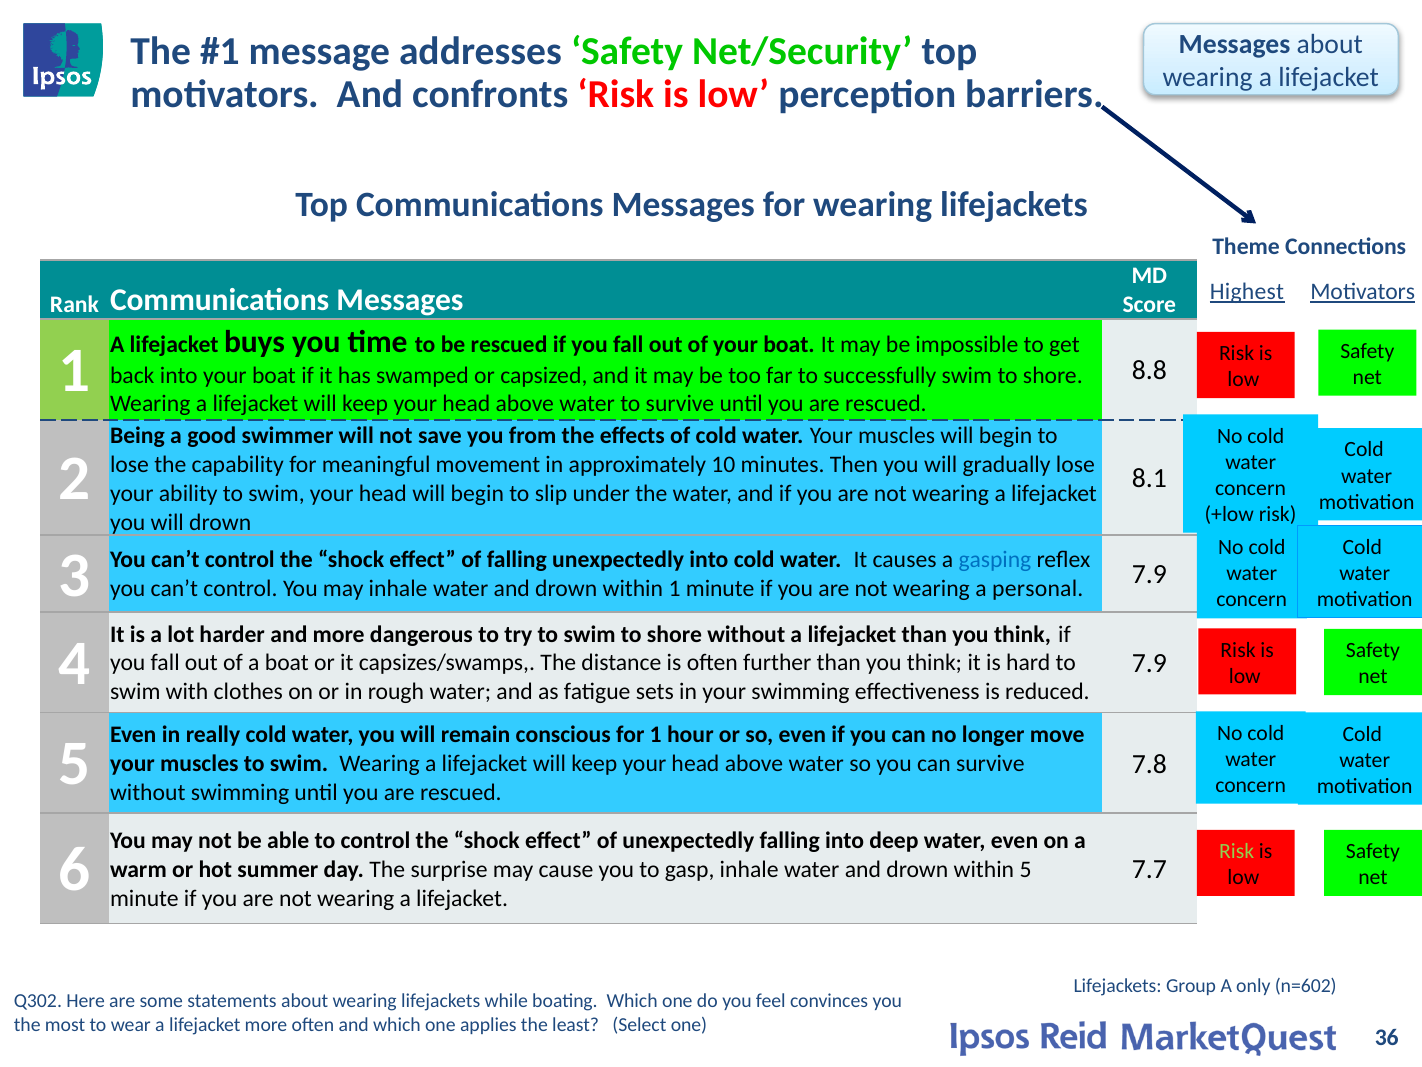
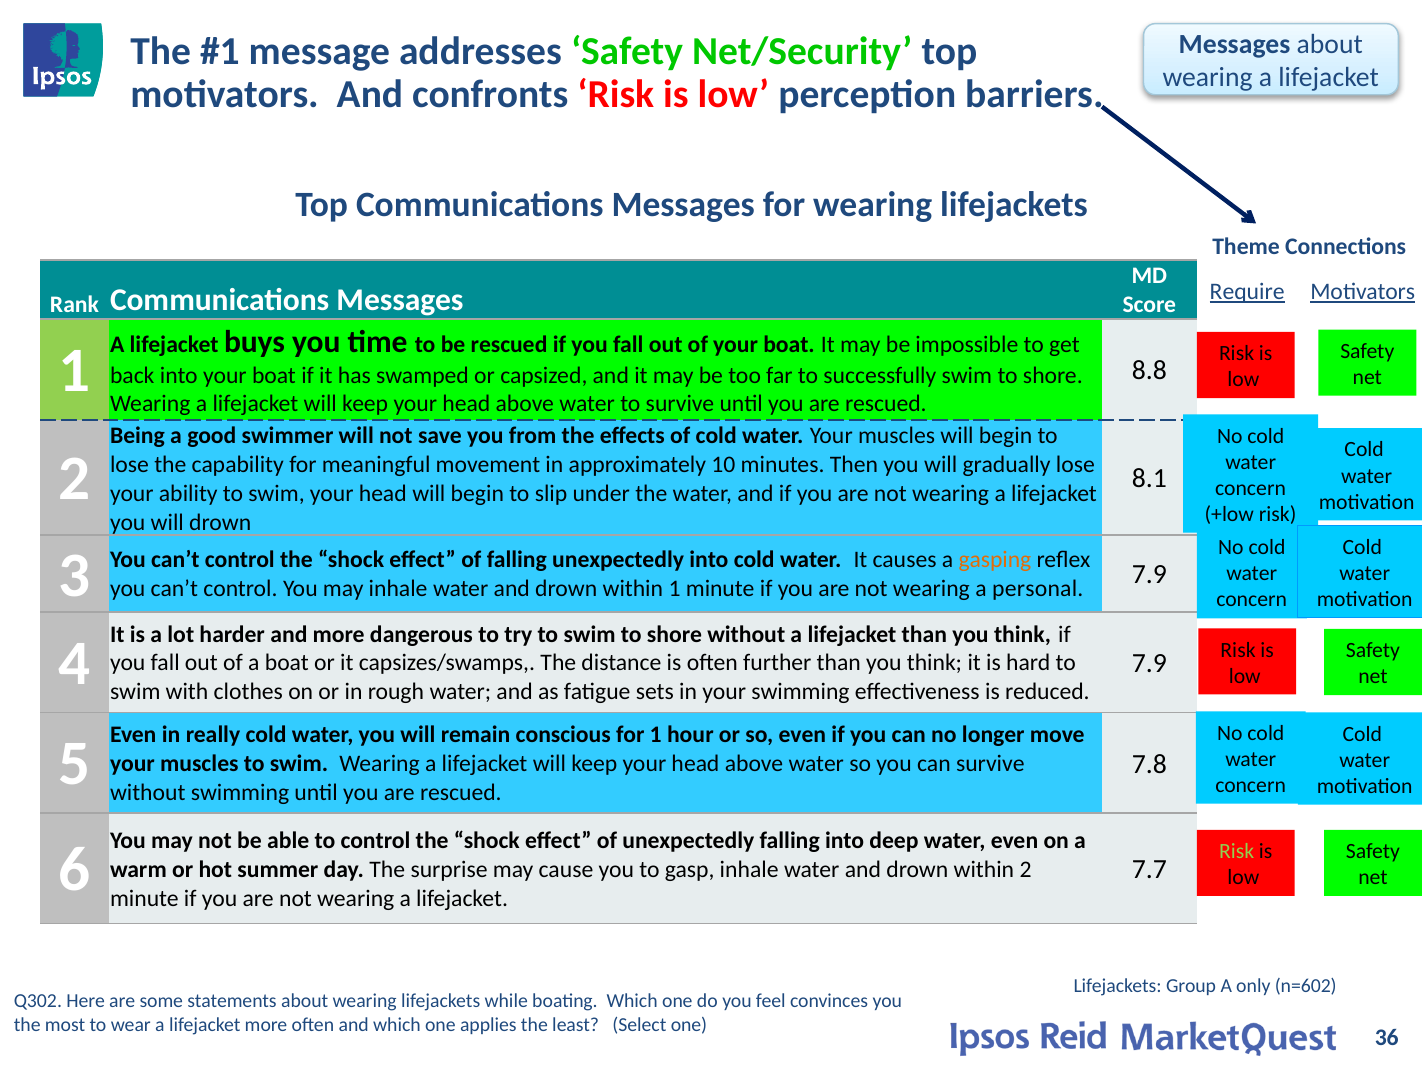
Highest: Highest -> Require (1247, 292)
gasping colour: blue -> orange (995, 560)
within 5: 5 -> 2 (1026, 869)
